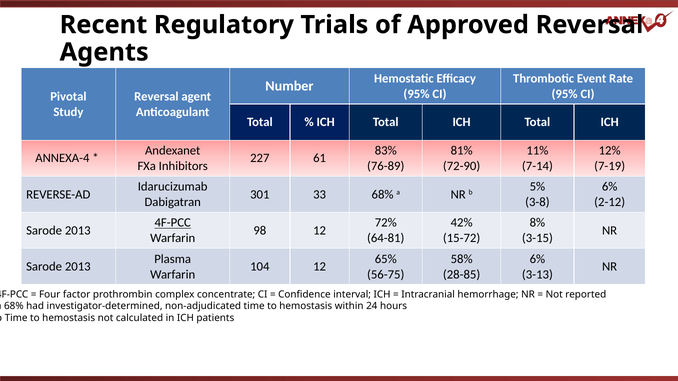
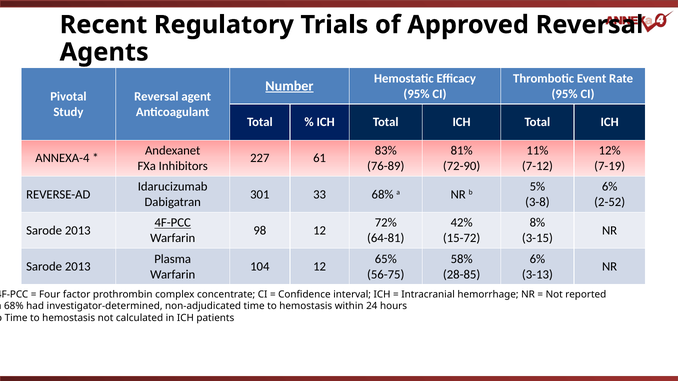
Number underline: none -> present (289, 86)
7-14: 7-14 -> 7-12 (537, 166)
2-12: 2-12 -> 2-52 (610, 202)
